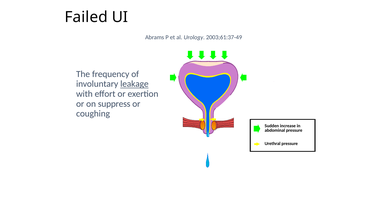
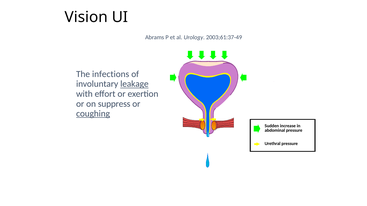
Failed: Failed -> Vision (86, 17)
frequency: frequency -> infections (111, 74)
coughing underline: none -> present (93, 114)
